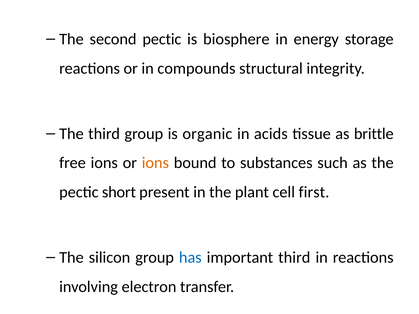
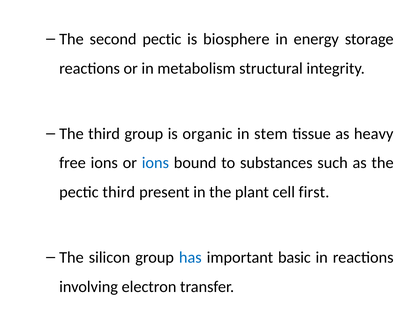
compounds: compounds -> metabolism (196, 69)
acids: acids -> stem (271, 134)
brittle: brittle -> heavy (374, 134)
ions colour: orange -> blue (155, 163)
pectic short: short -> third (119, 192)
important third: third -> basic (294, 258)
